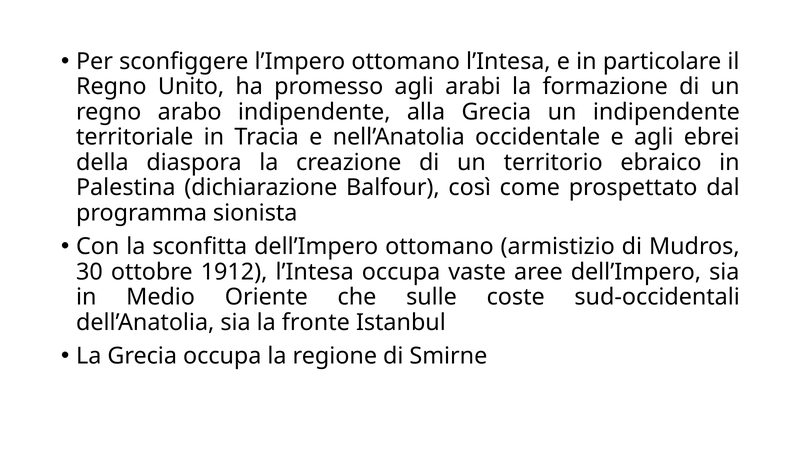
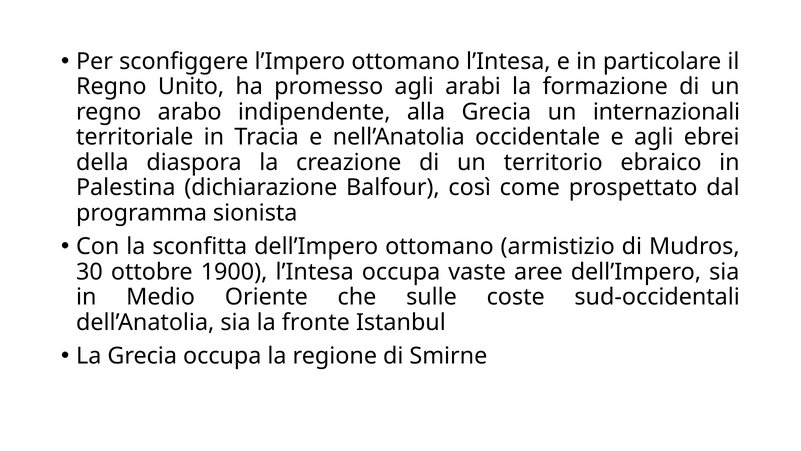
un indipendente: indipendente -> internazionali (666, 112)
1912: 1912 -> 1900 (234, 272)
